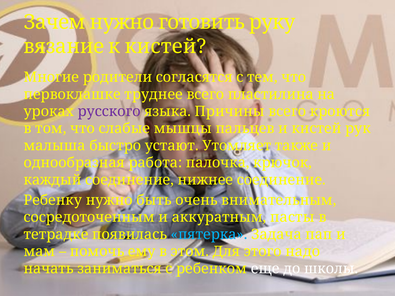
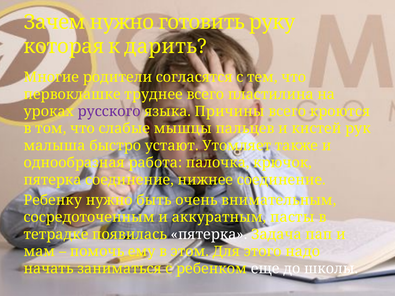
вязание: вязание -> которая (64, 47)
к кистей: кистей -> дарить (165, 47)
каждый: каждый -> пятерка (53, 180)
пятерка colour: light blue -> white (209, 235)
